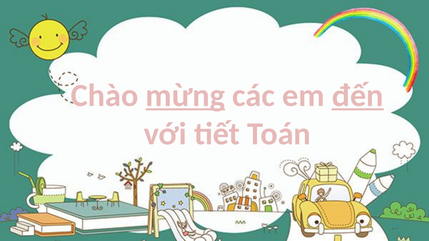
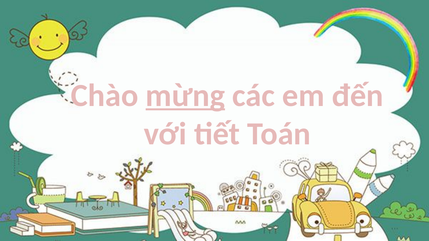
đến underline: present -> none (358, 96)
